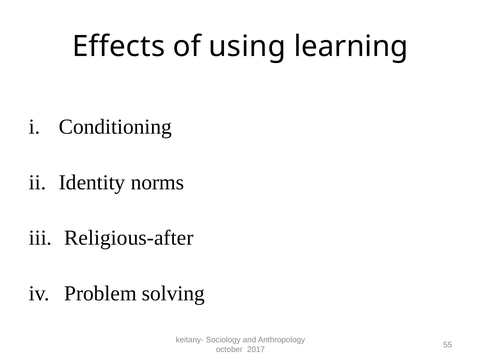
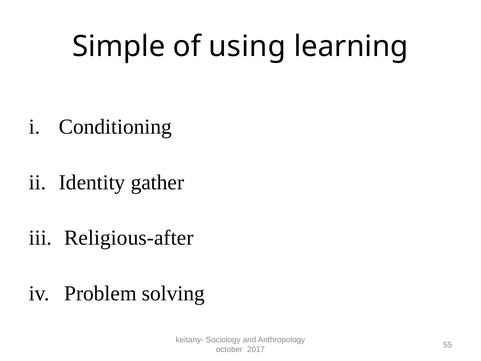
Effects: Effects -> Simple (119, 47)
norms: norms -> gather (157, 182)
